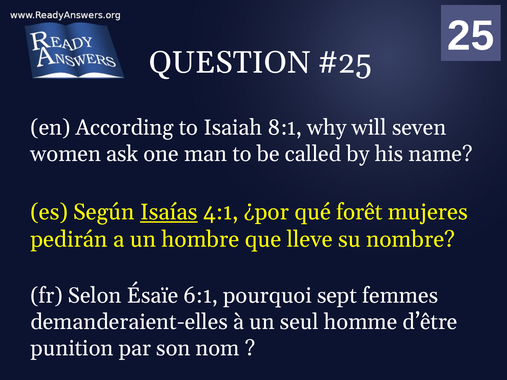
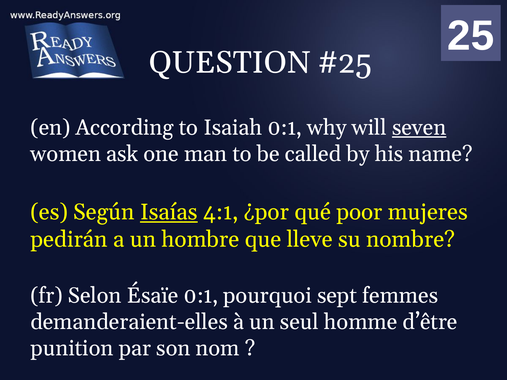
Isaiah 8:1: 8:1 -> 0:1 (285, 128)
seven underline: none -> present (419, 128)
forêt: forêt -> poor (359, 212)
Ésaïe 6:1: 6:1 -> 0:1 (201, 296)
